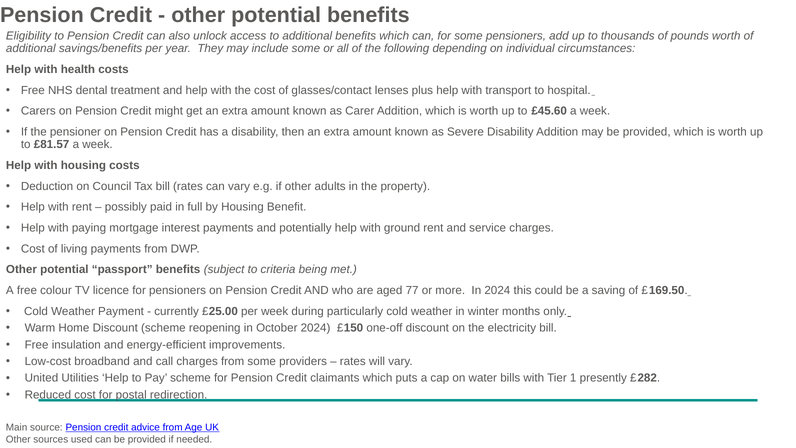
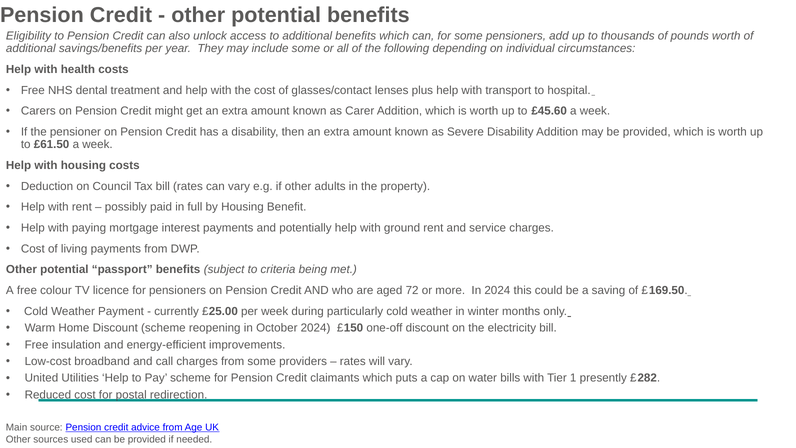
£81.57: £81.57 -> £61.50 (52, 144)
77: 77 -> 72 (412, 290)
